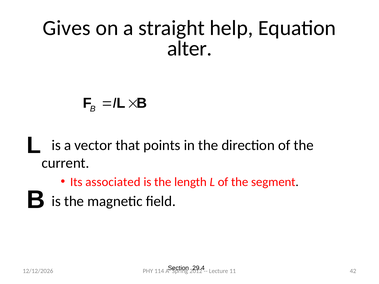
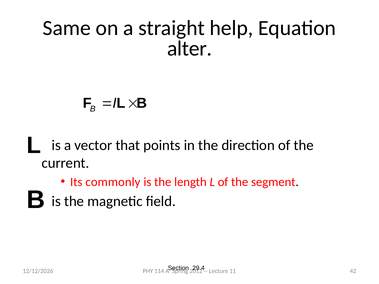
Gives: Gives -> Same (67, 28)
associated: associated -> commonly (113, 182)
